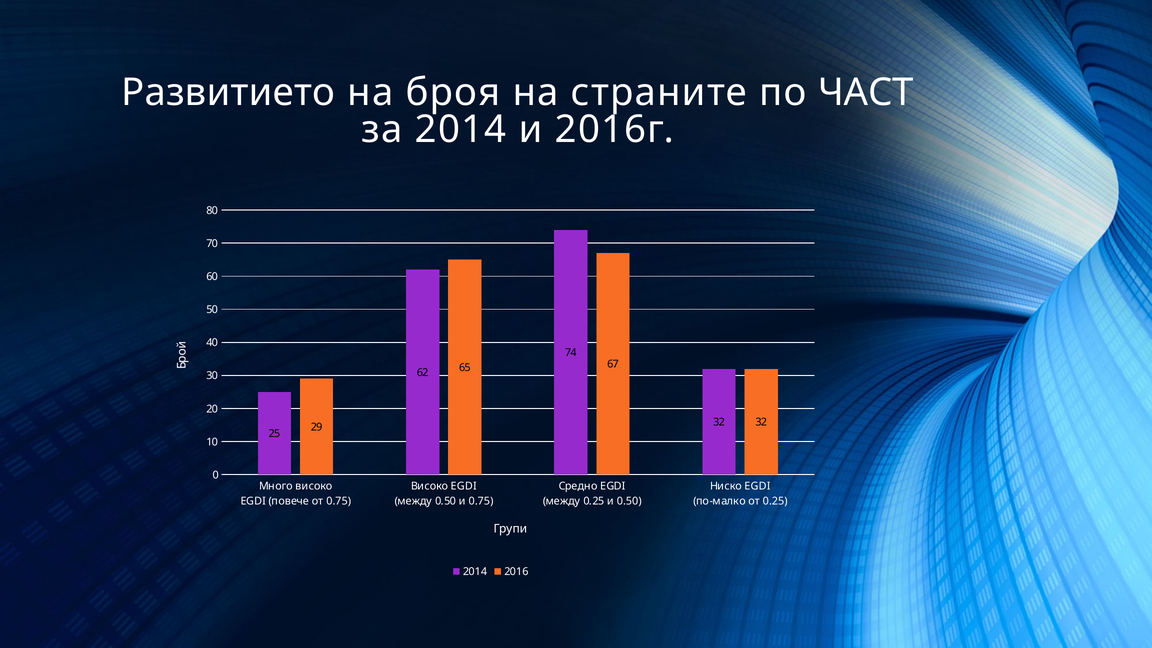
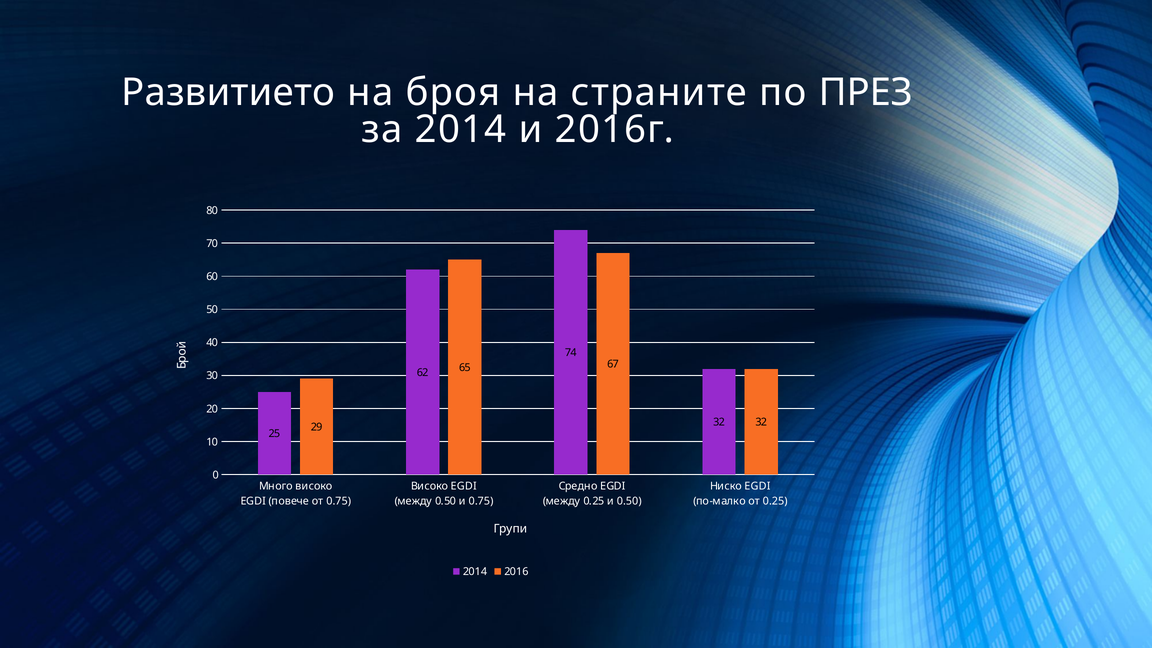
ЧАСТ: ЧАСТ -> ПРЕЗ (866, 93)
